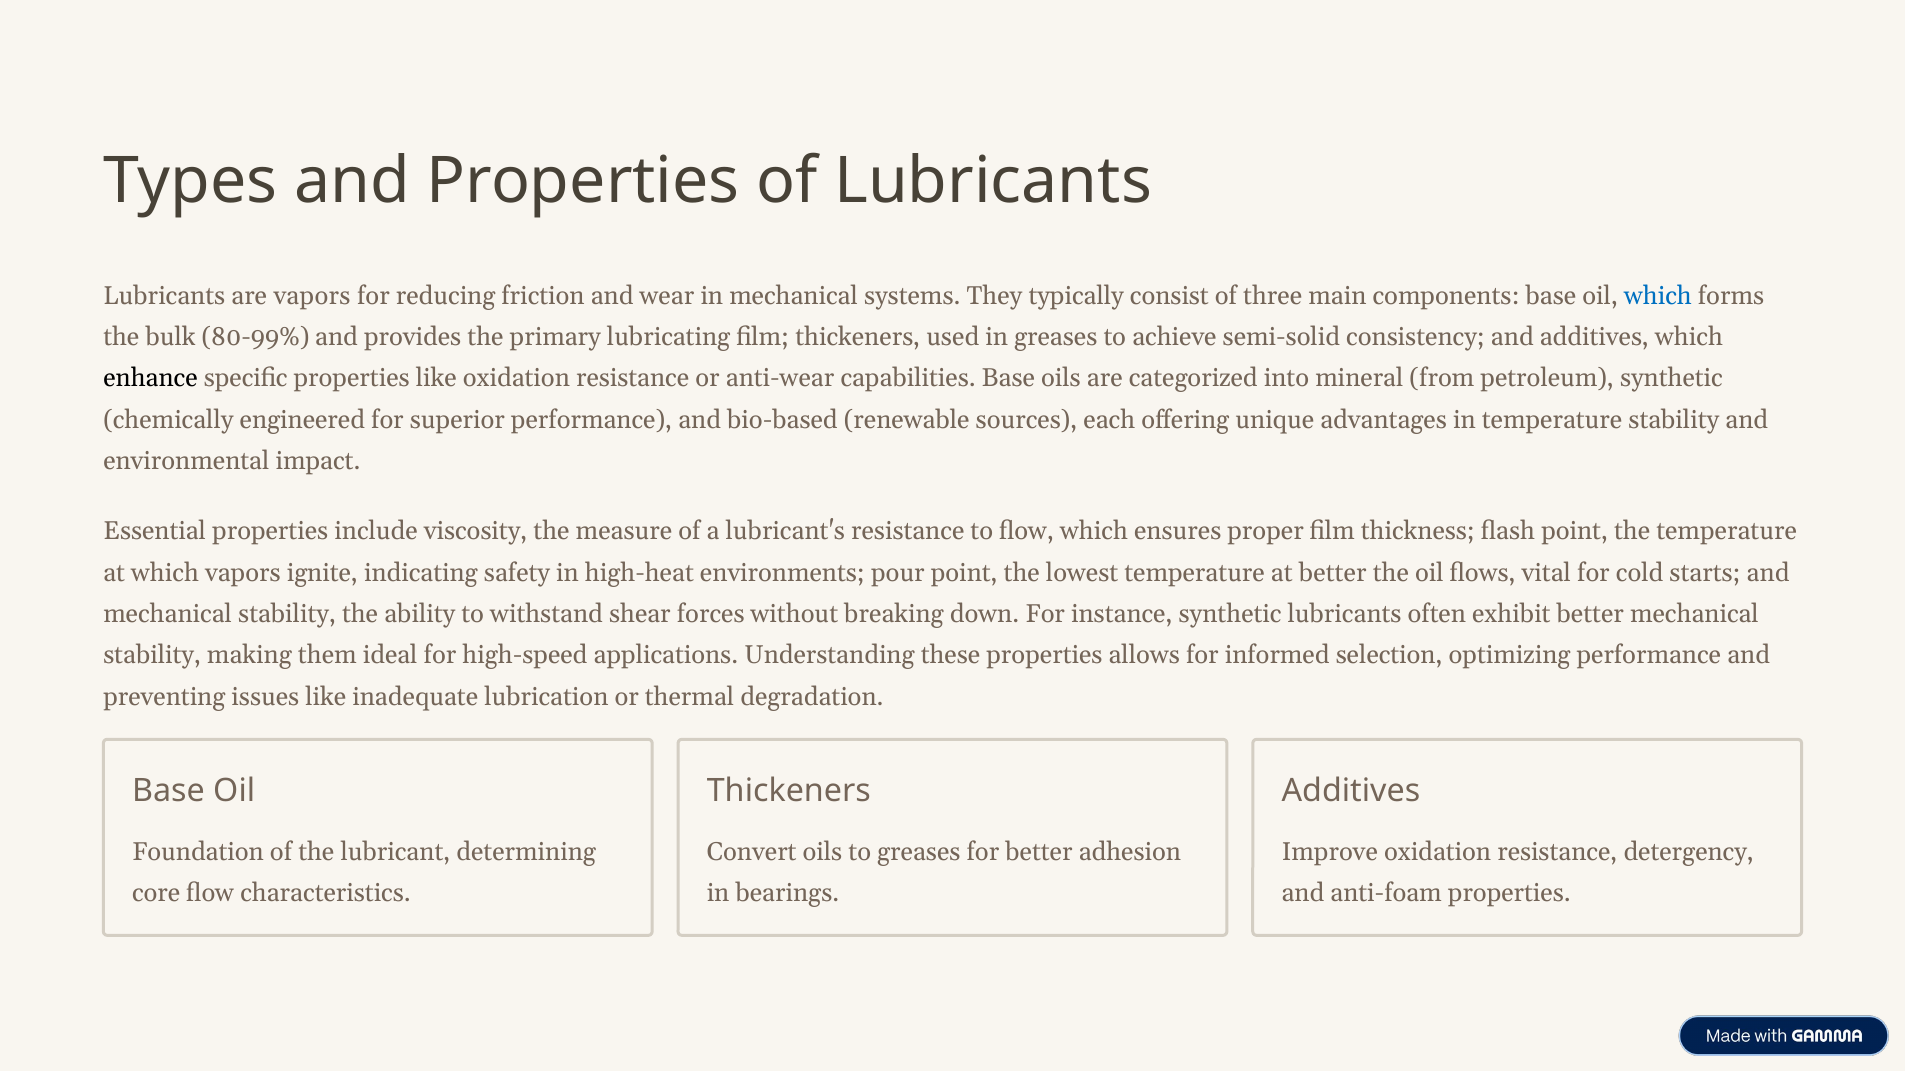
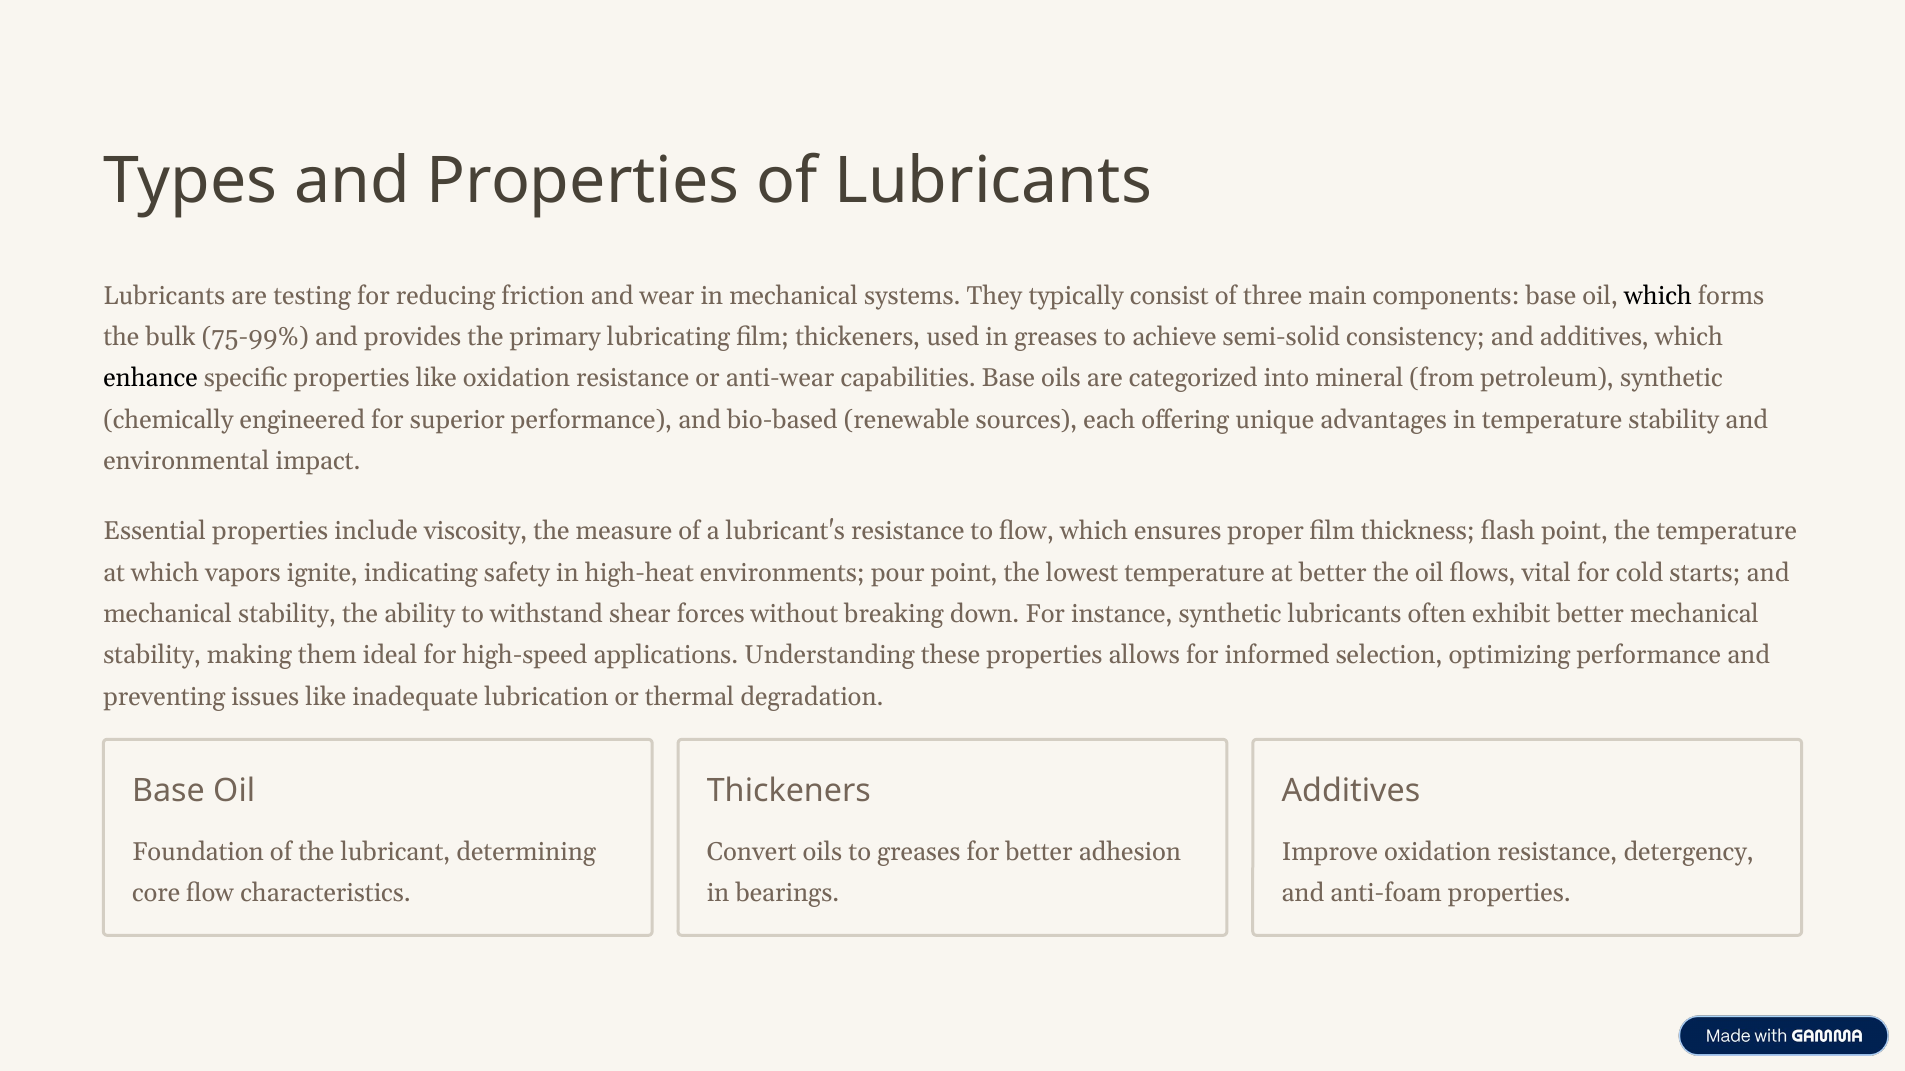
are vapors: vapors -> testing (312, 296)
which colour: blue -> black (1658, 296)
80-99%: 80-99% -> 75-99% (255, 337)
